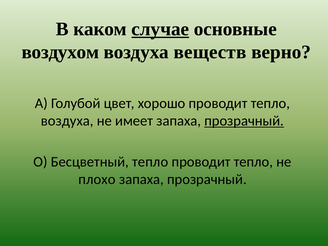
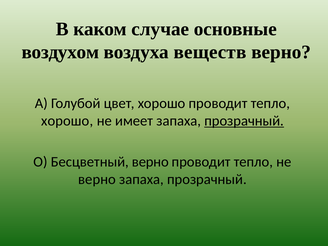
случае underline: present -> none (160, 29)
воздуха: воздуха -> хорошо (67, 121)
Бесцветный тепло: тепло -> верно (150, 162)
плохо: плохо -> верно (97, 179)
